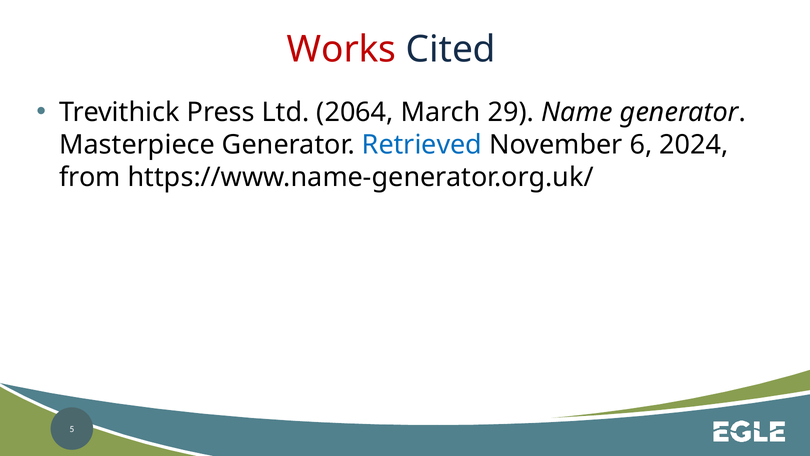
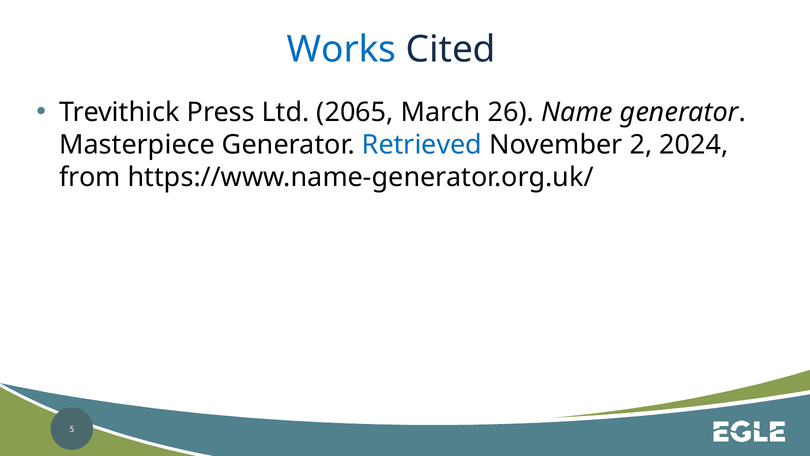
Works colour: red -> blue (342, 50)
2064: 2064 -> 2065 (355, 112)
29: 29 -> 26 (511, 112)
6: 6 -> 2 (641, 145)
